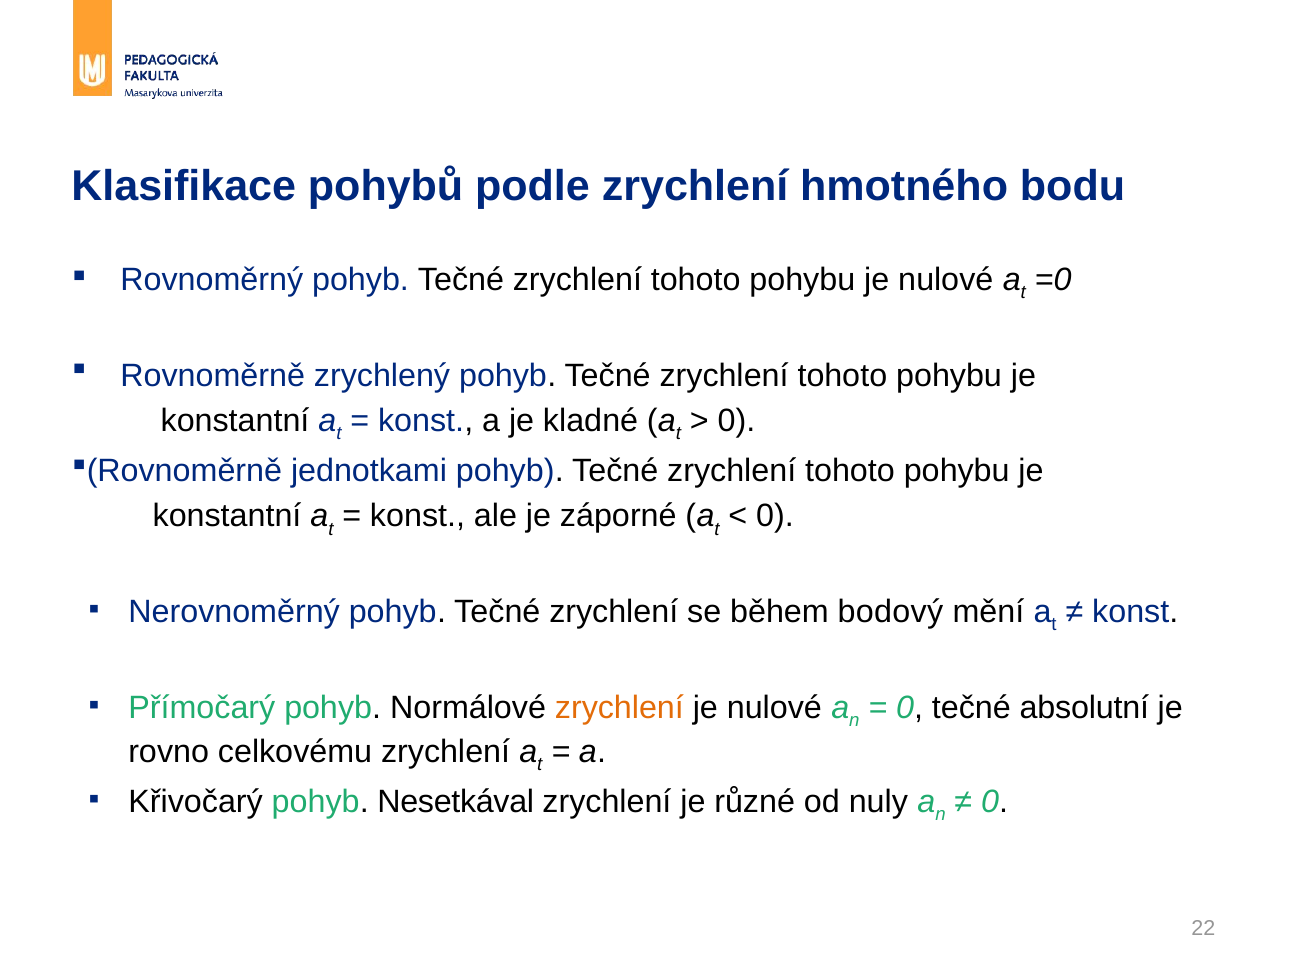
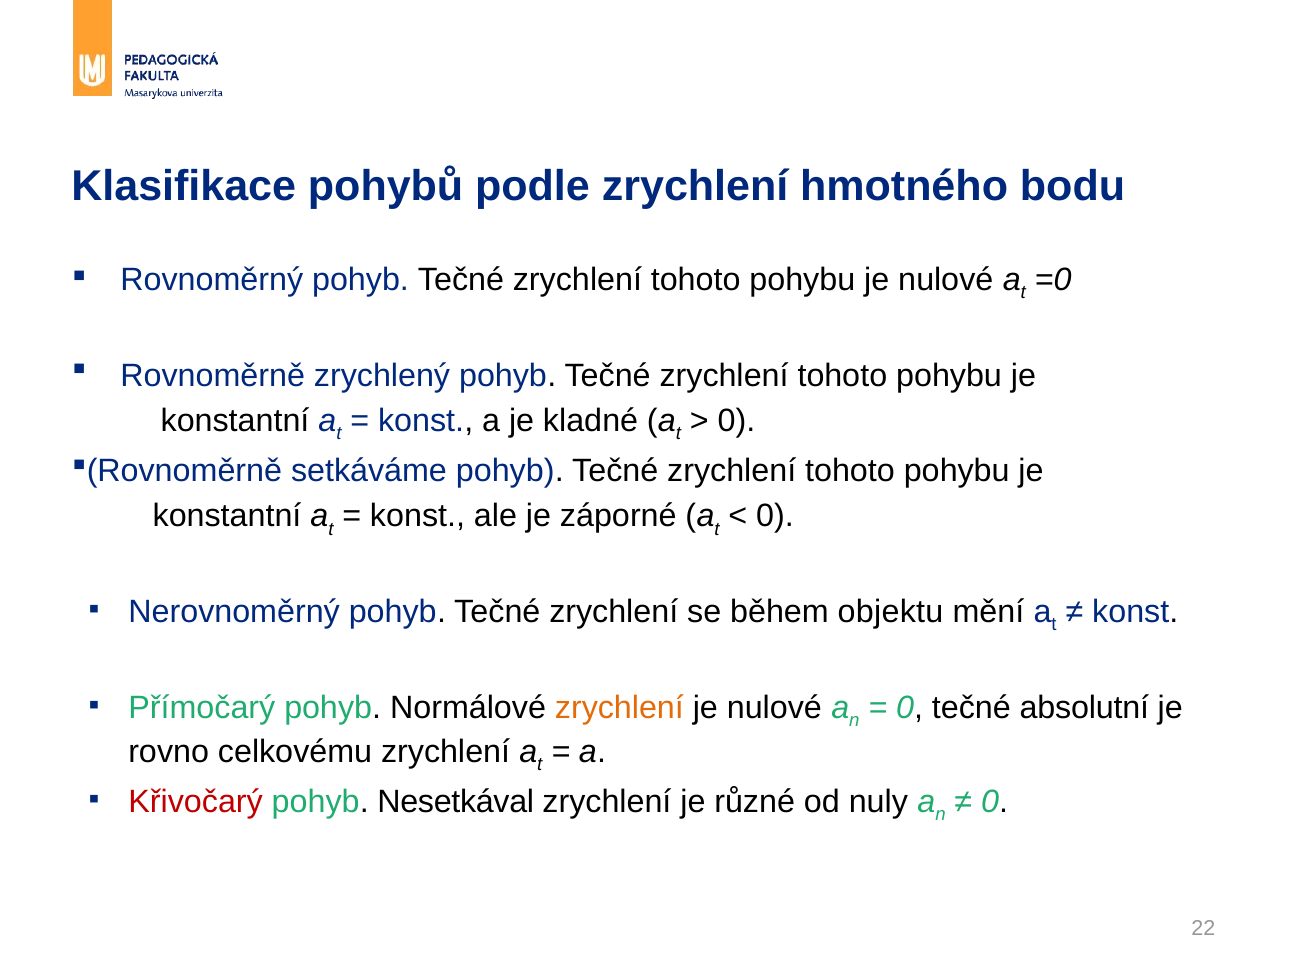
jednotkami: jednotkami -> setkáváme (369, 471)
bodový: bodový -> objektu (891, 612)
Křivočarý colour: black -> red (196, 802)
